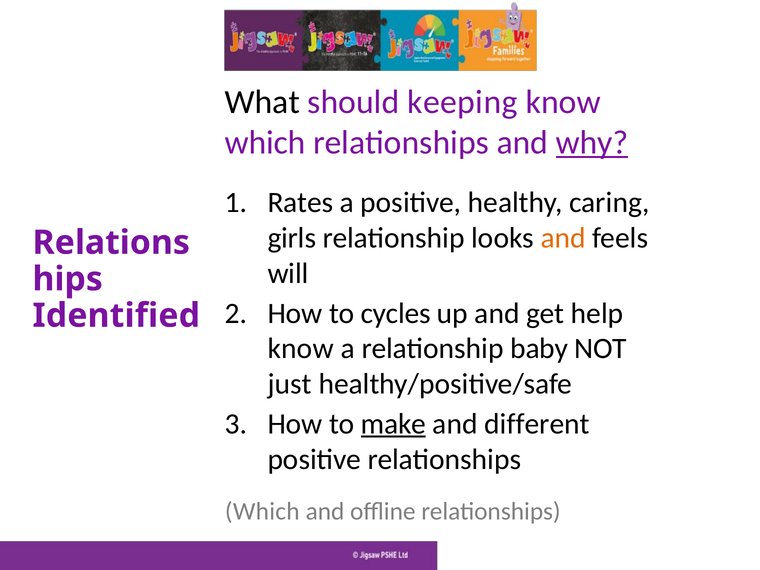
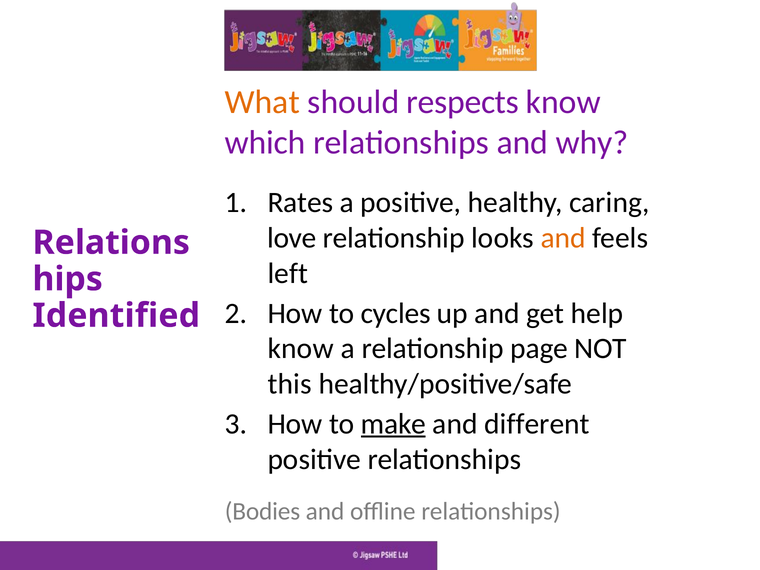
What colour: black -> orange (262, 102)
keeping: keeping -> respects (463, 102)
why underline: present -> none (592, 142)
girls: girls -> love (292, 238)
will: will -> left (288, 274)
baby: baby -> page (539, 349)
just: just -> this (290, 384)
Which: Which -> Bodies (262, 511)
